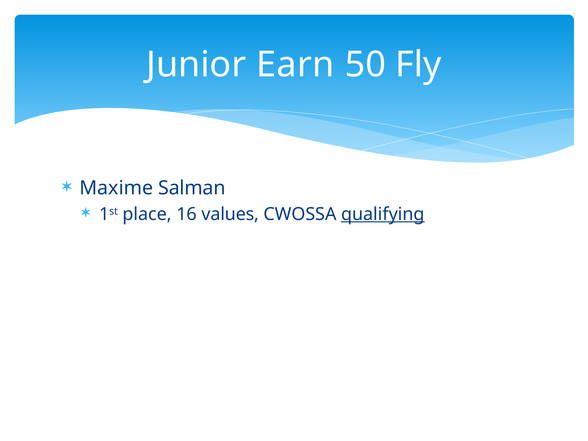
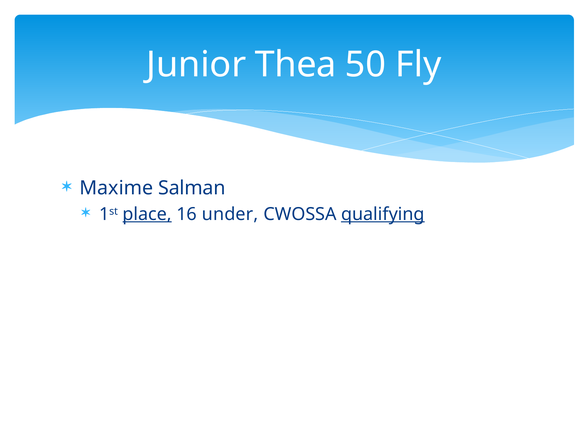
Earn: Earn -> Thea (296, 65)
place underline: none -> present (147, 214)
values: values -> under (230, 214)
